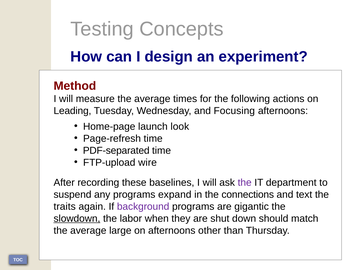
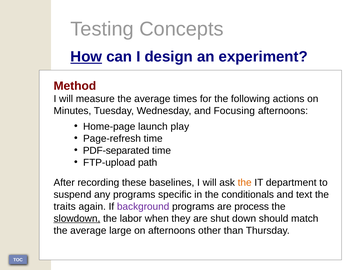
How underline: none -> present (86, 57)
Leading: Leading -> Minutes (72, 111)
look: look -> play (180, 126)
wire: wire -> path (148, 162)
the colour: purple -> orange (245, 182)
expand: expand -> specific (175, 194)
connections: connections -> conditionals (248, 194)
gigantic: gigantic -> process (252, 206)
